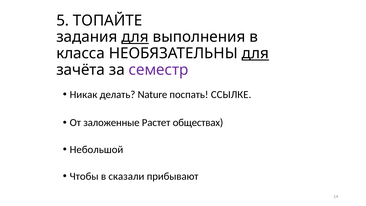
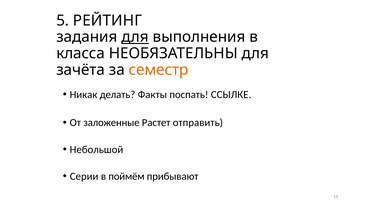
ТОПАЙТЕ: ТОПАЙТЕ -> РЕЙТИНГ (108, 20)
для underline: present -> none (255, 53)
семестр colour: purple -> orange (159, 70)
Nature: Nature -> Факты (152, 95)
обществах: обществах -> отправить (198, 123)
Чтобы: Чтобы -> Серии (84, 176)
сказали: сказали -> поймём (126, 176)
